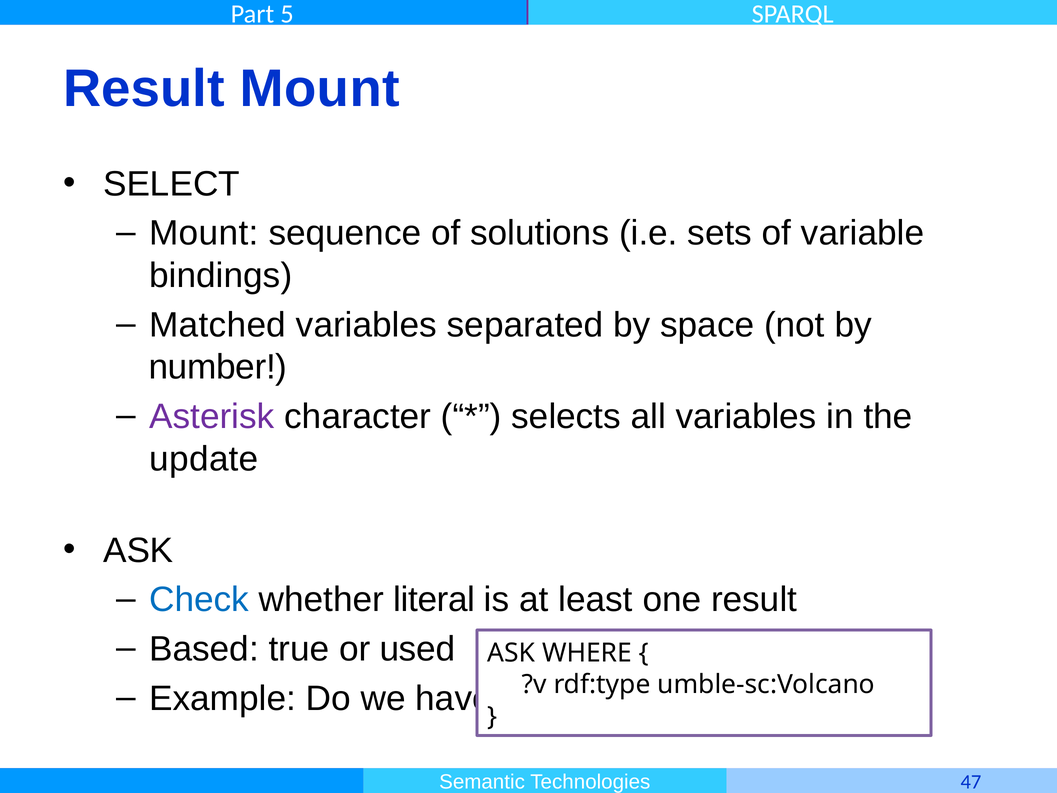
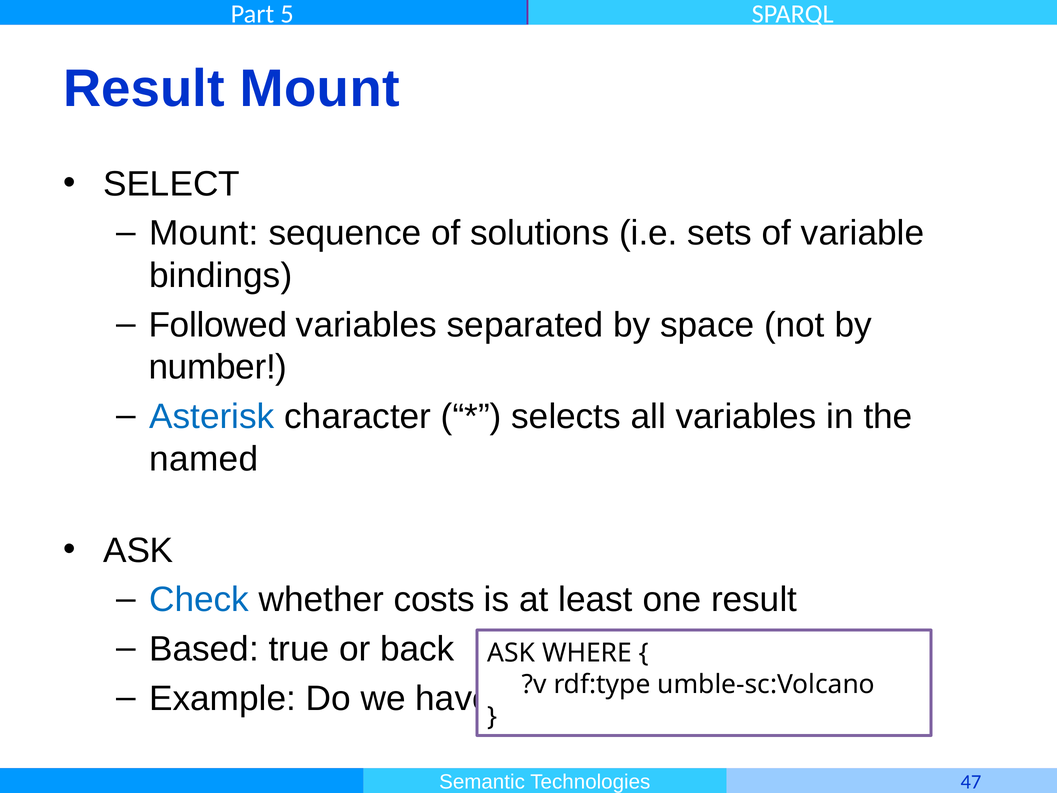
Matched: Matched -> Followed (218, 325)
Asterisk colour: purple -> blue (212, 416)
update: update -> named (204, 459)
literal: literal -> costs (434, 600)
used: used -> back (417, 649)
